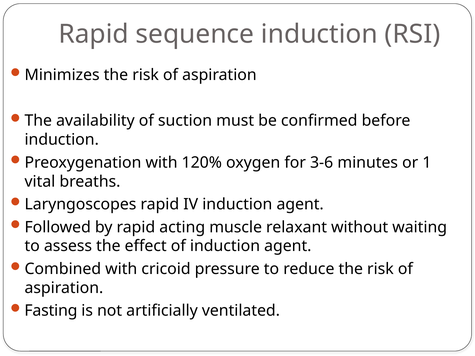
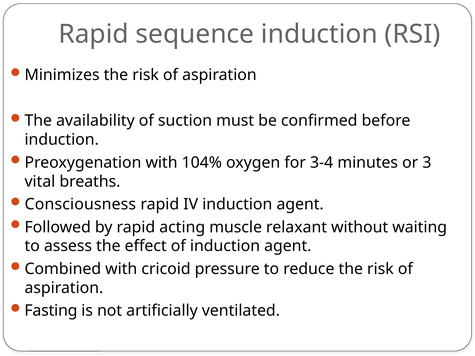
120%: 120% -> 104% (202, 163)
3-6: 3-6 -> 3-4 (322, 163)
1: 1 -> 3 (427, 163)
Laryngoscopes: Laryngoscopes -> Consciousness (80, 204)
